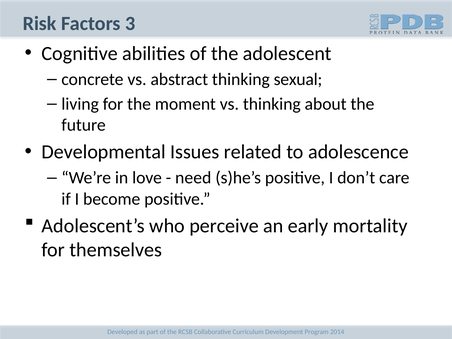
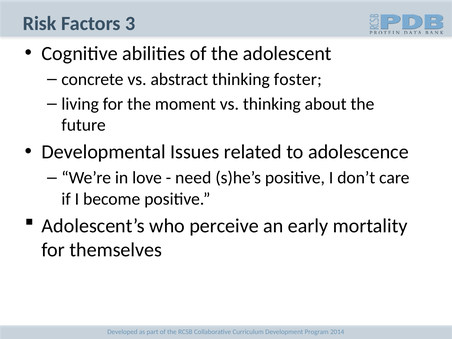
sexual: sexual -> foster (298, 79)
